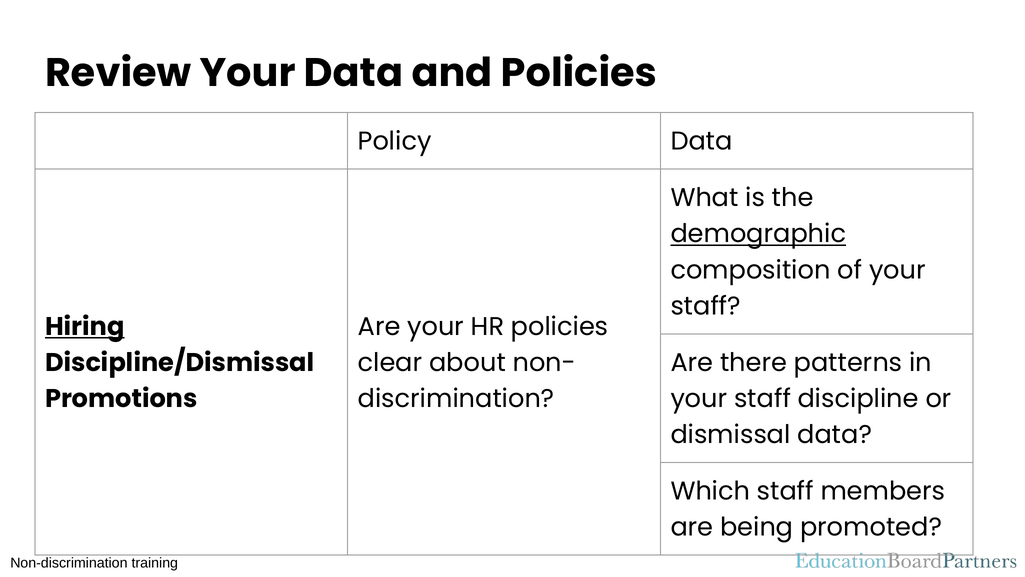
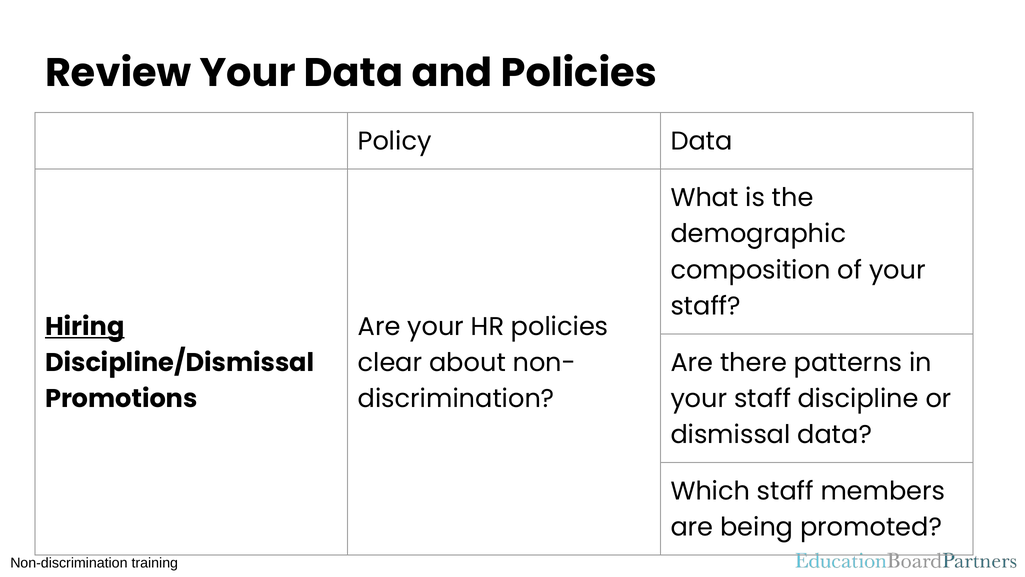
demographic underline: present -> none (758, 234)
